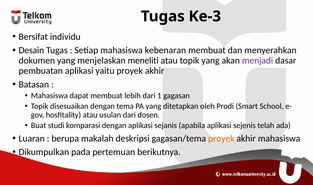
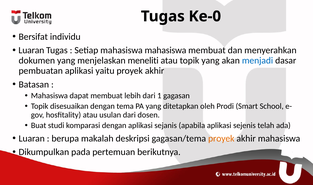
Ke-3: Ke-3 -> Ke-0 (205, 16)
Desain: Desain -> Luaran (31, 50)
mahasiswa kebenaran: kebenaran -> mahasiswa (165, 50)
menjadi colour: purple -> blue (258, 60)
